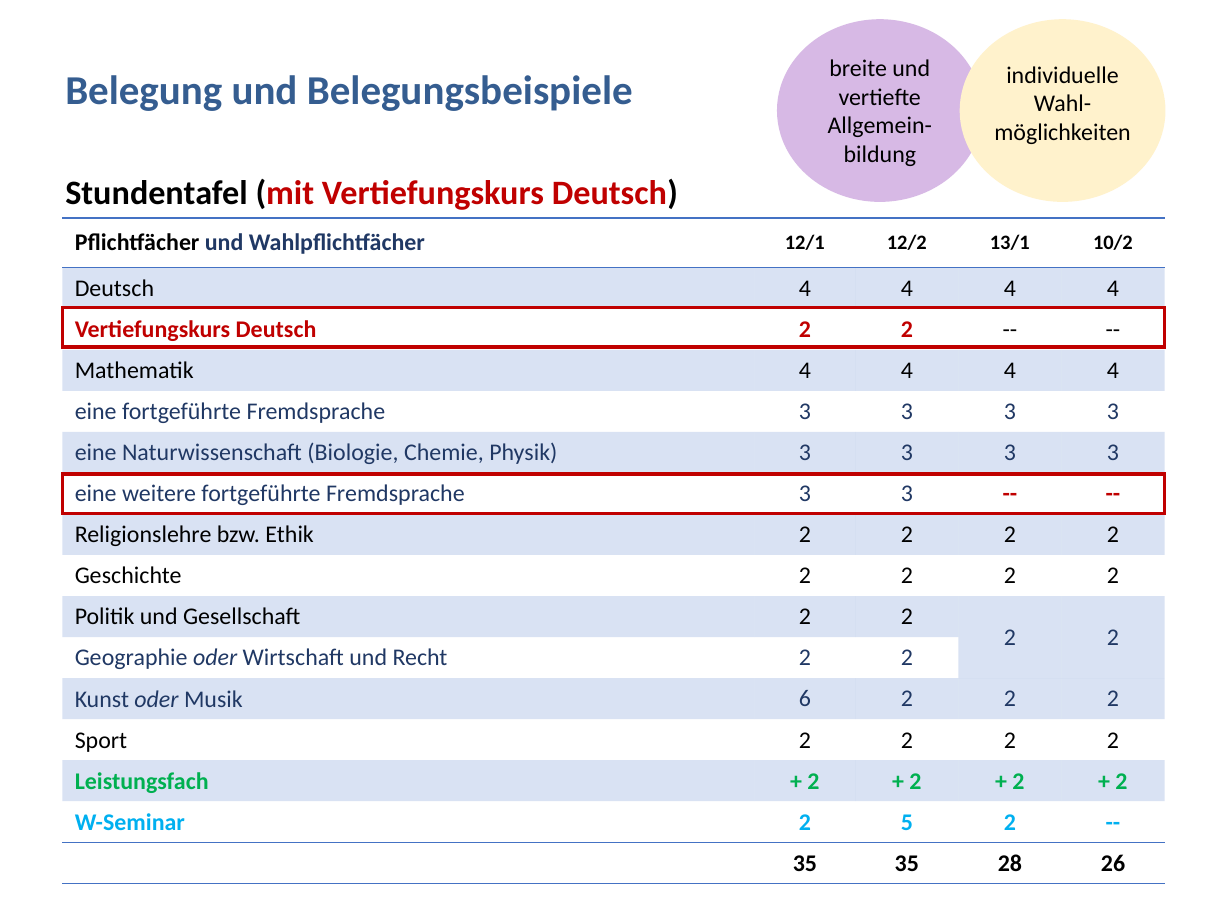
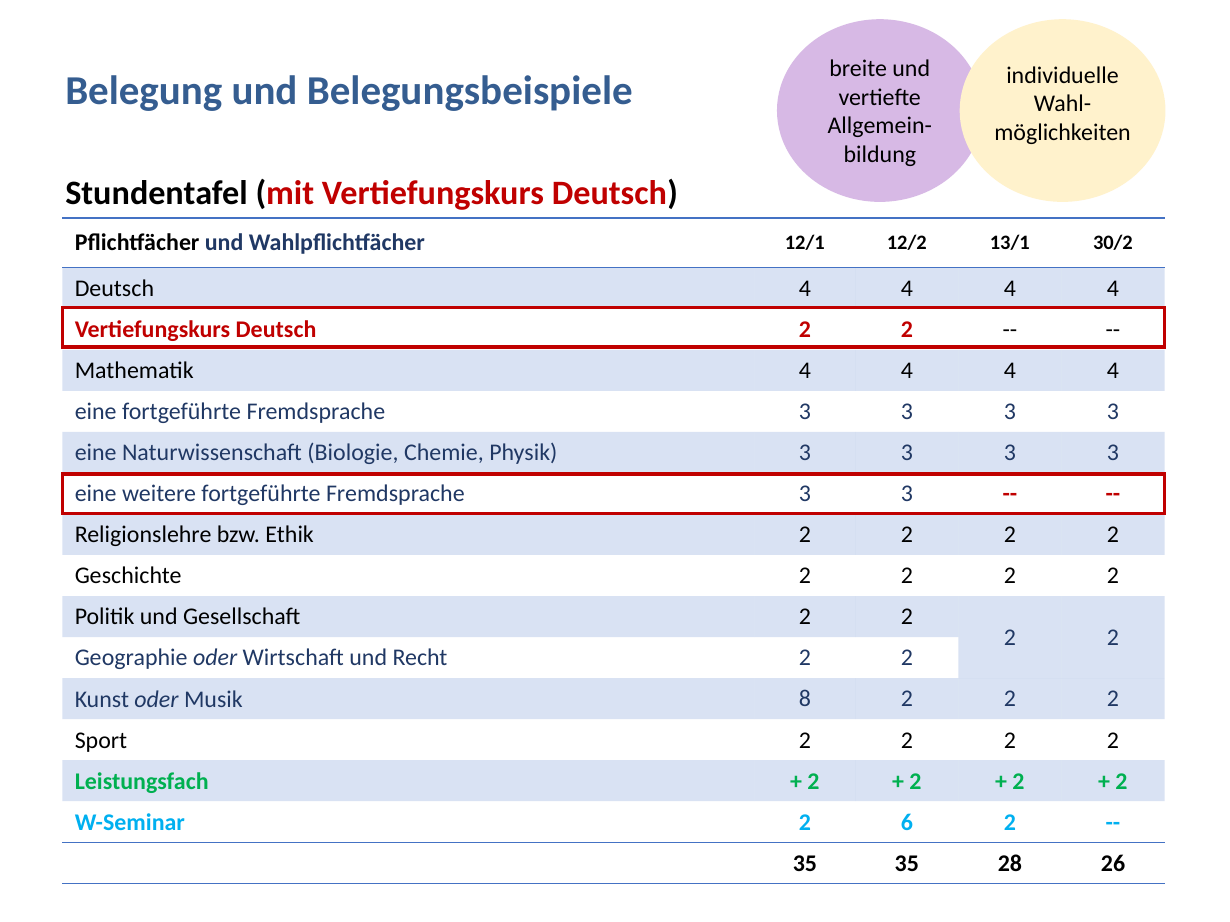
10/2: 10/2 -> 30/2 (1113, 243)
6: 6 -> 8 (805, 699)
5: 5 -> 6 (907, 823)
